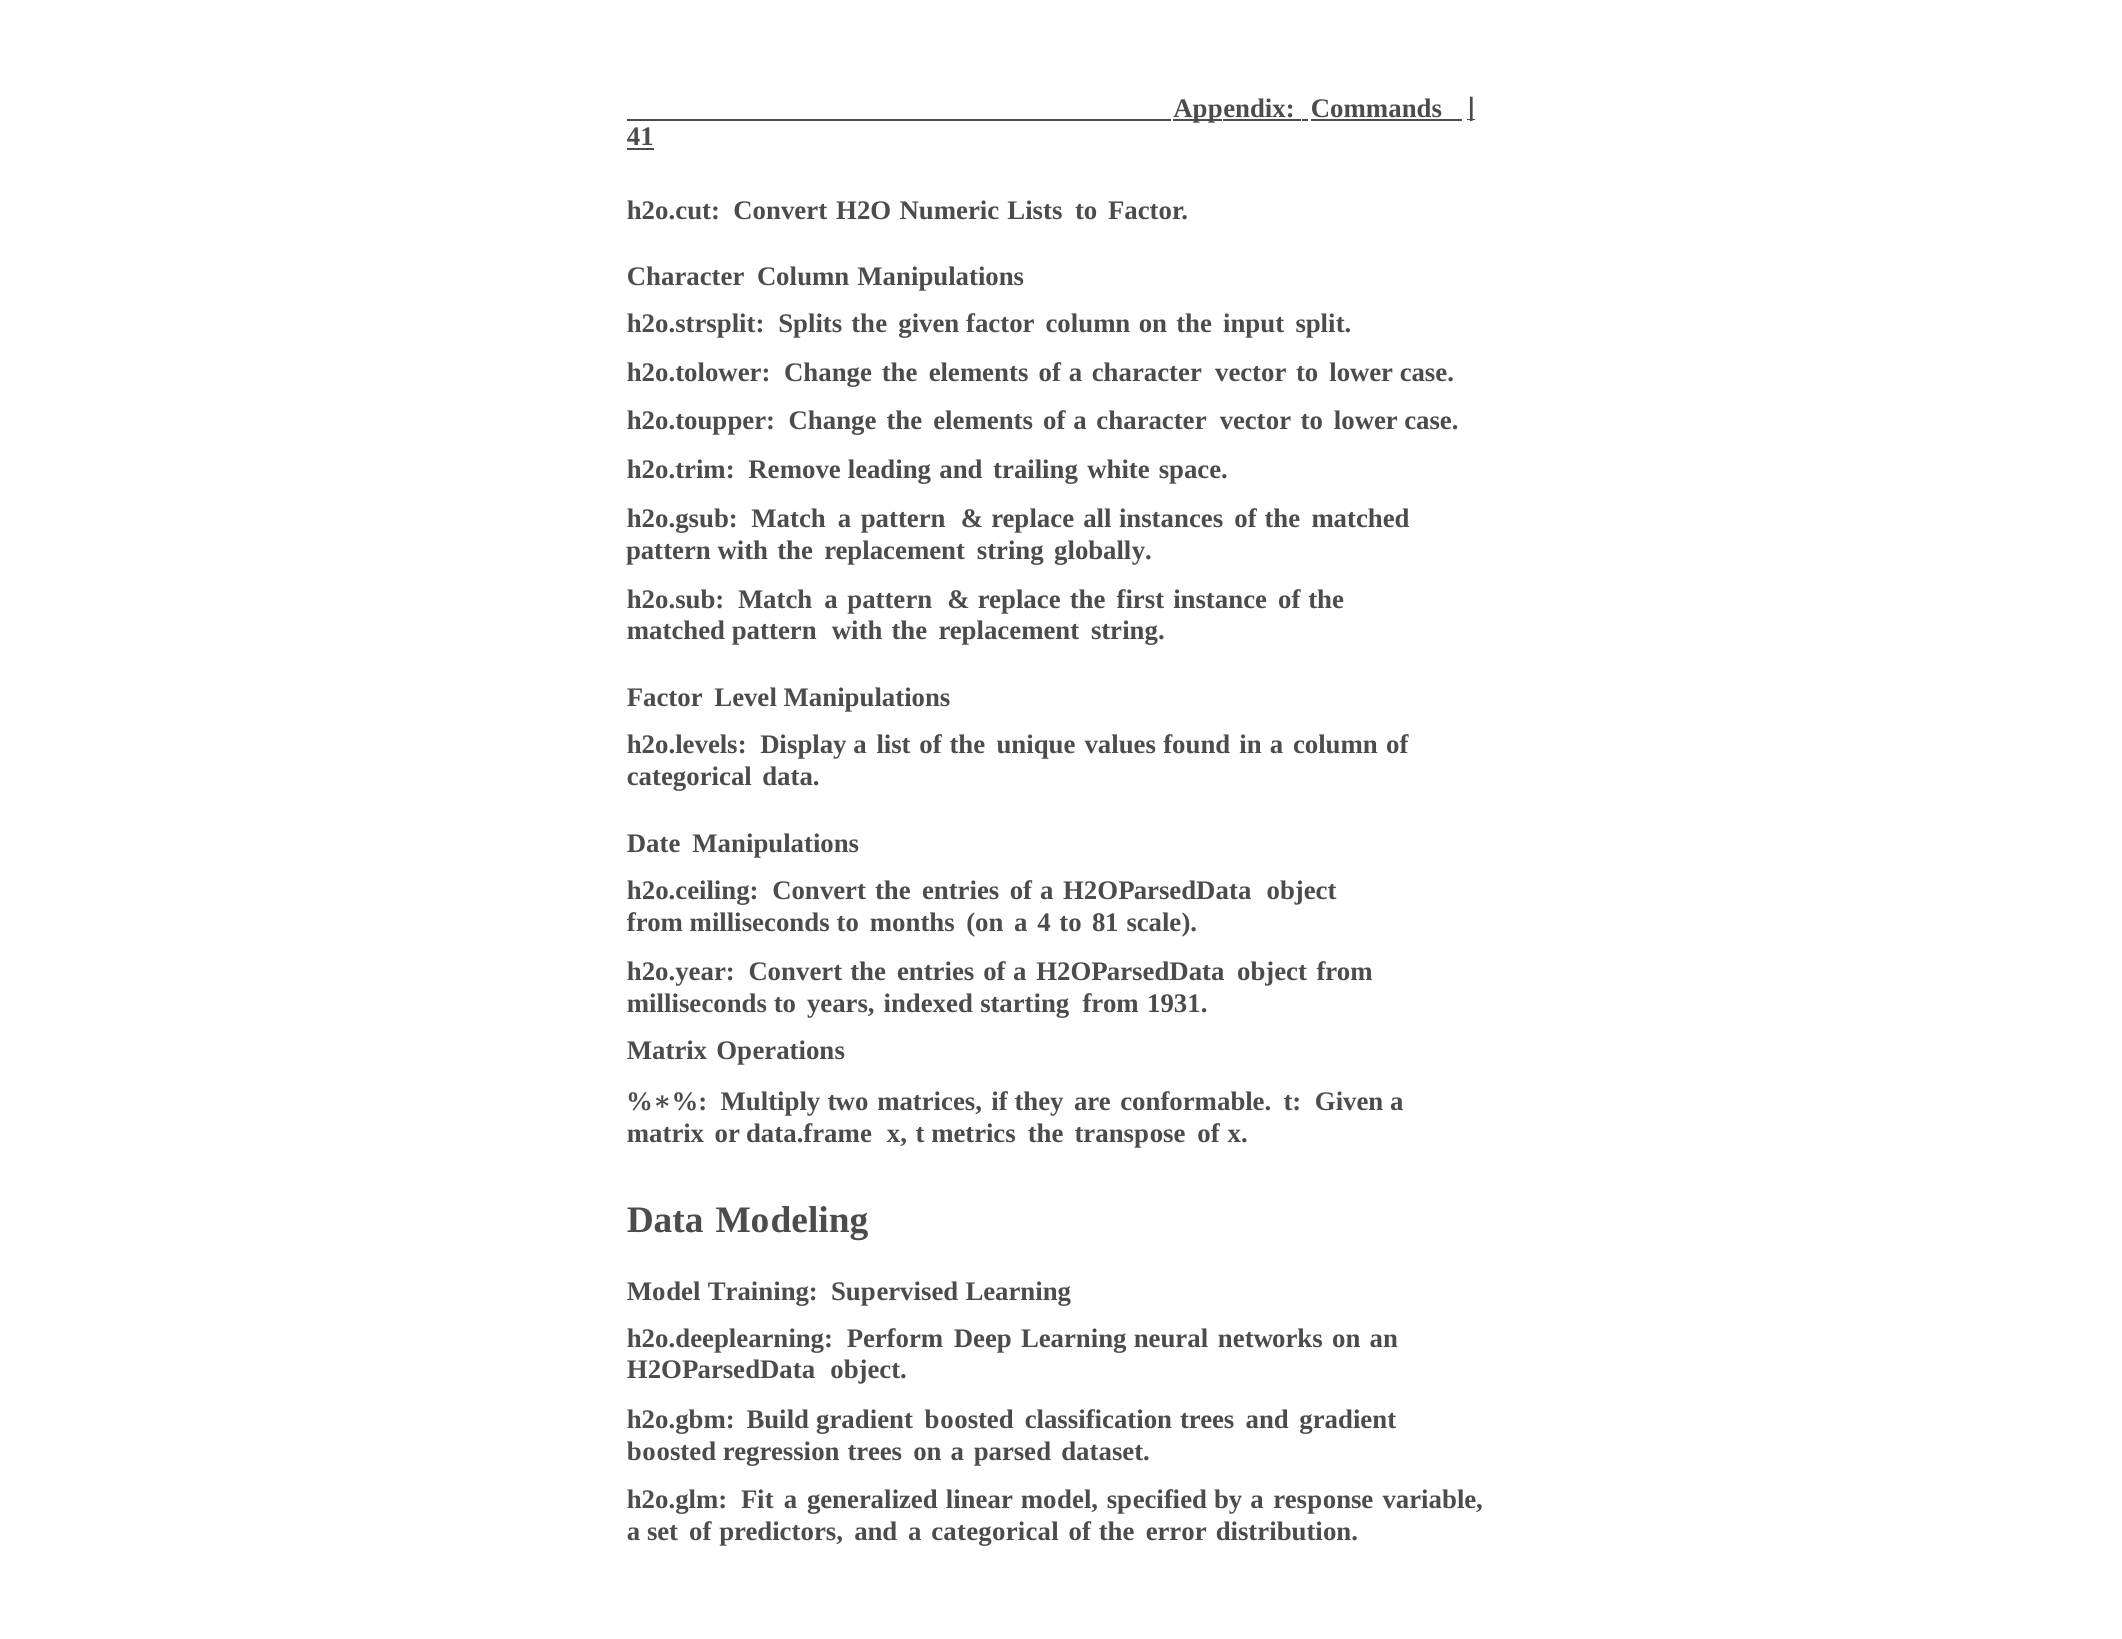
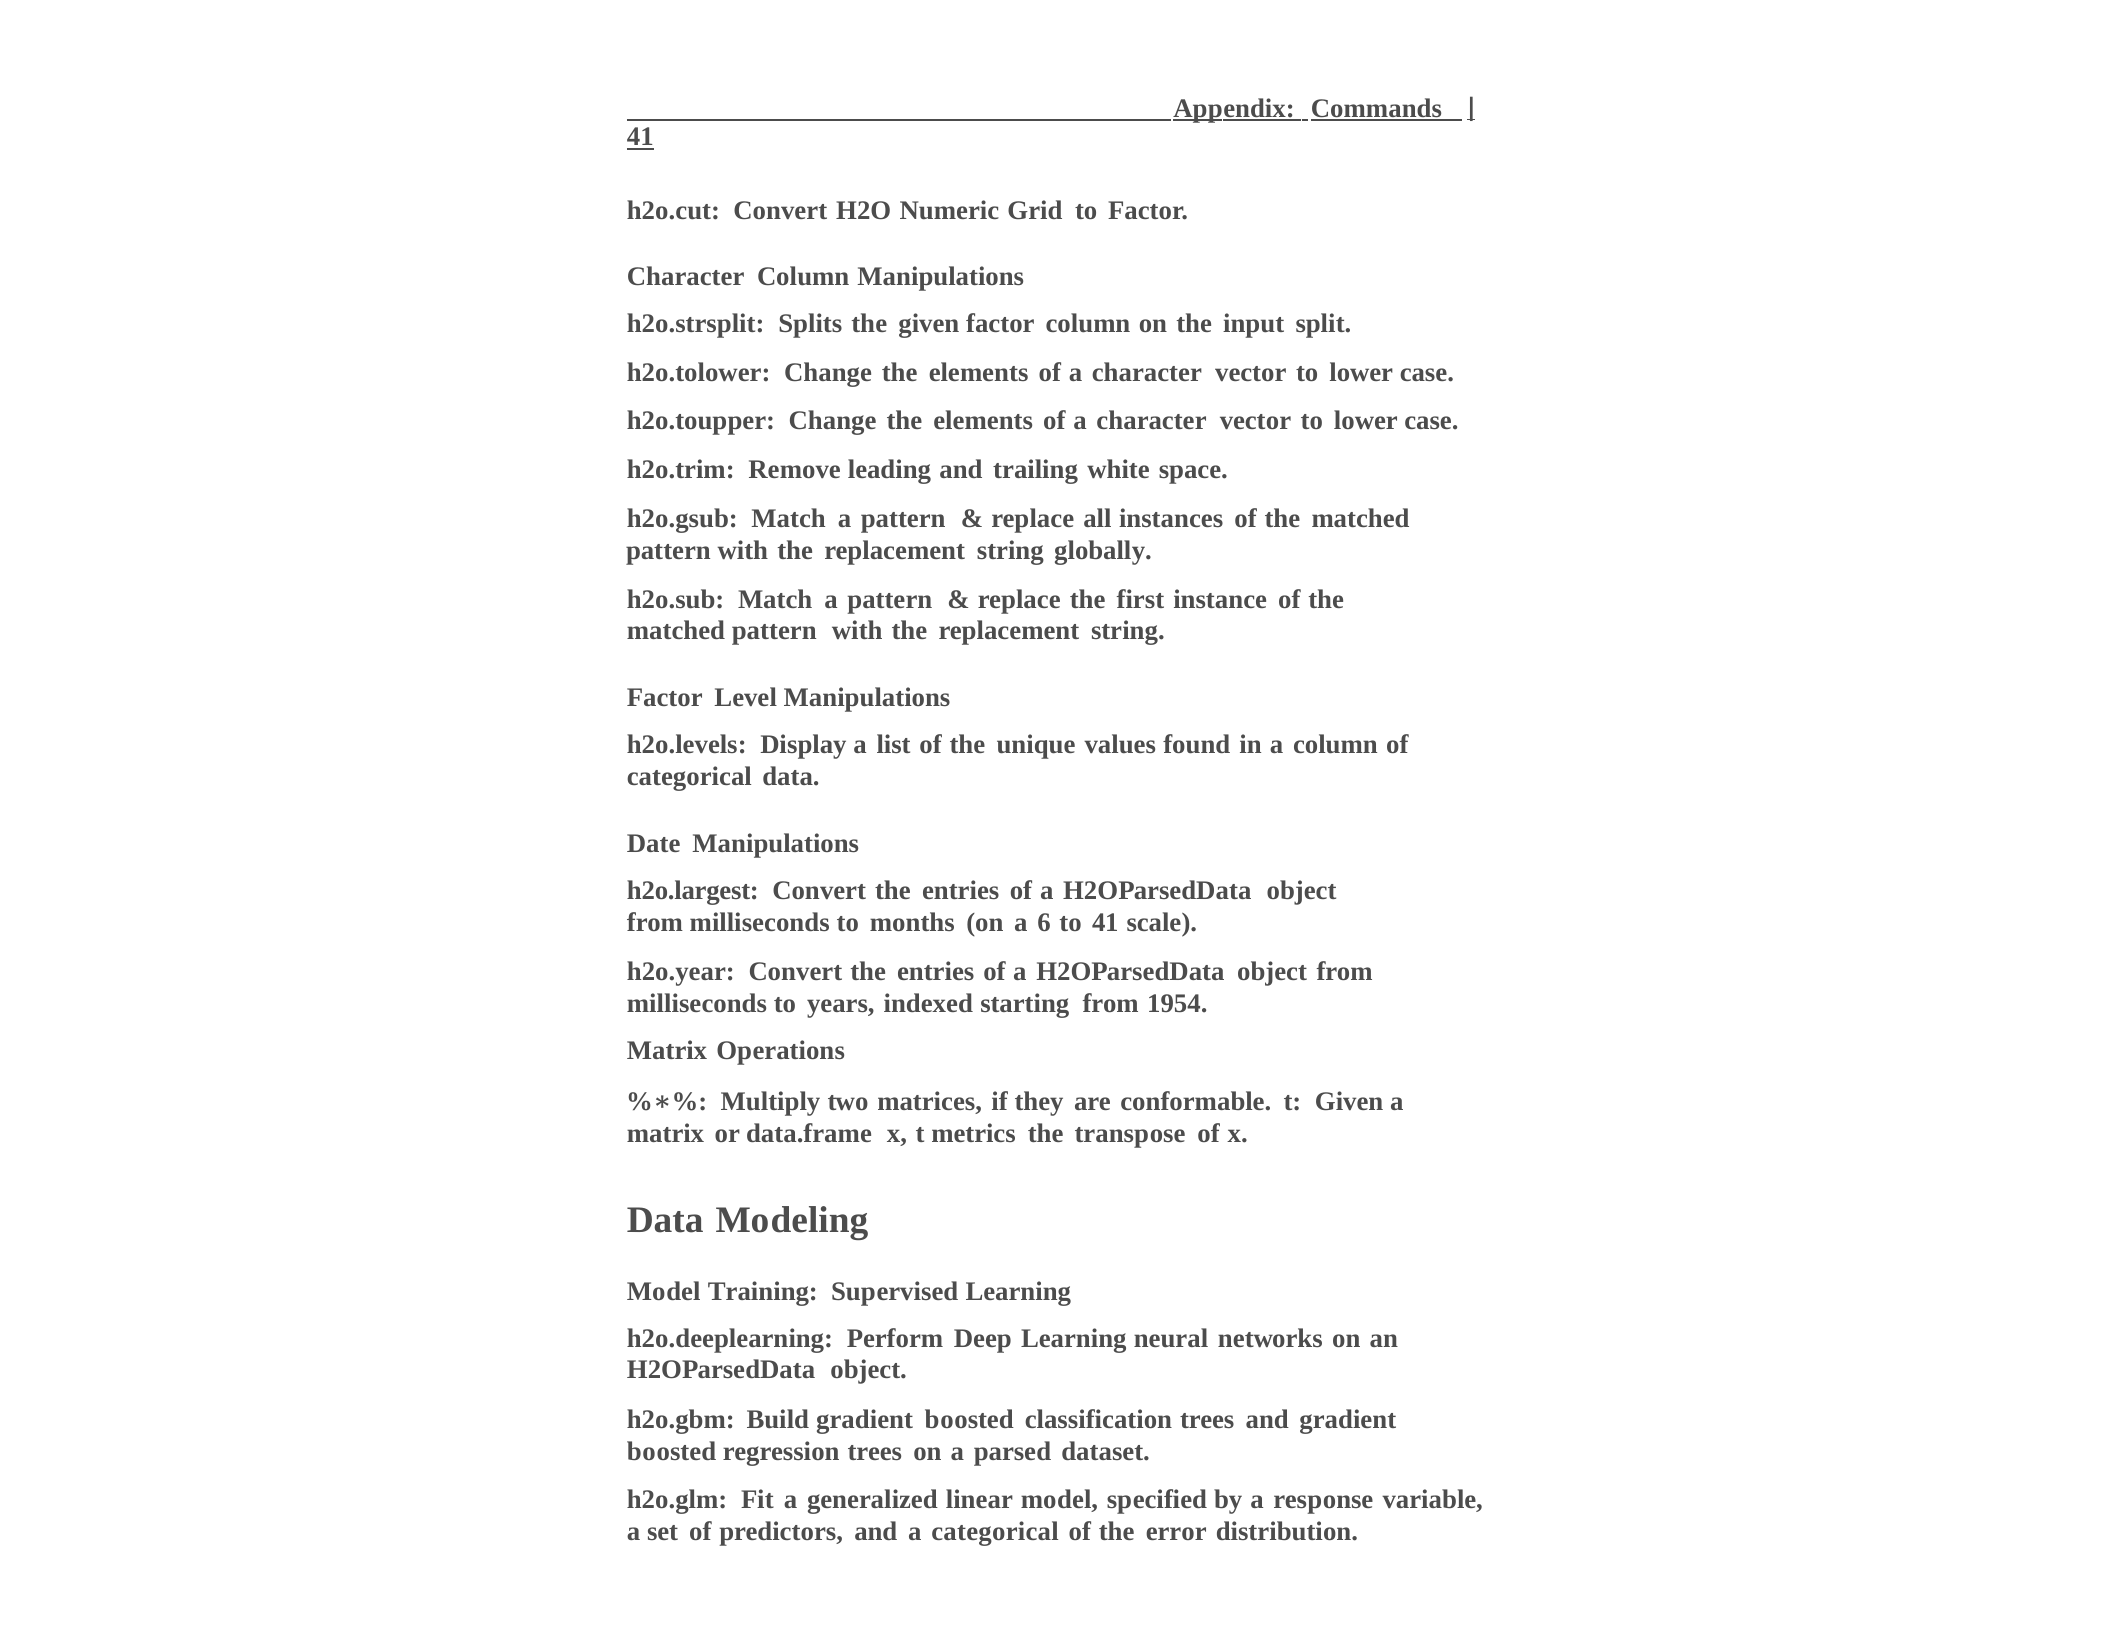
Lists: Lists -> Grid (1035, 211)
h2o.ceiling: h2o.ceiling -> h2o.largest (693, 892)
4: 4 -> 6 (1044, 923)
to 81: 81 -> 41 (1105, 923)
1931: 1931 -> 1954 (1177, 1004)
